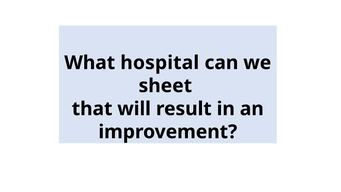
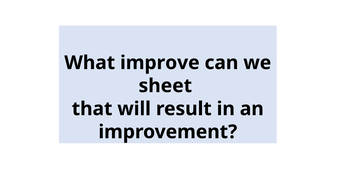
hospital: hospital -> improve (160, 63)
